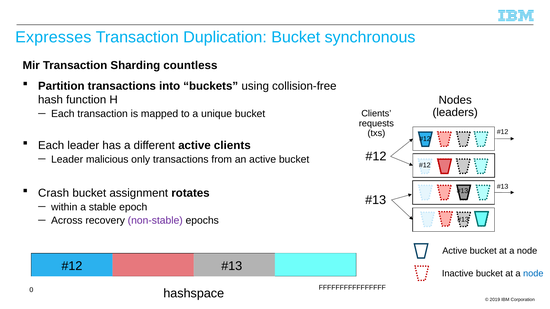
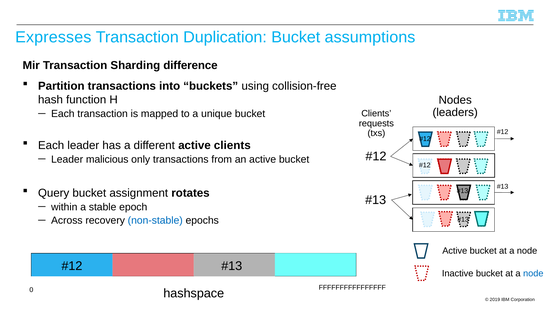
synchronous: synchronous -> assumptions (370, 37)
countless: countless -> difference (190, 65)
Crash: Crash -> Query (54, 193)
non-stable colour: purple -> blue (155, 221)
